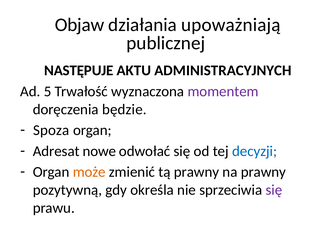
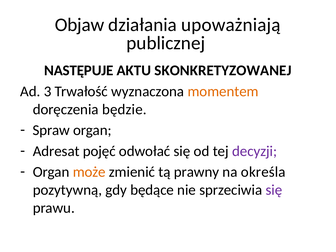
ADMINISTRACYJNYCH: ADMINISTRACYJNYCH -> SKONKRETYZOWANEJ (223, 70)
5: 5 -> 3 (48, 91)
momentem colour: purple -> orange (223, 91)
Spoza: Spoza -> Spraw (51, 130)
nowe: nowe -> pojęć (99, 151)
decyzji colour: blue -> purple (255, 151)
na prawny: prawny -> określa (263, 172)
określa: określa -> będące (152, 190)
